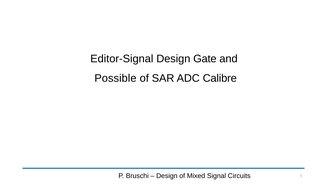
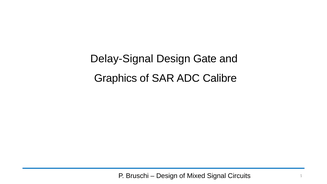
Editor-Signal: Editor-Signal -> Delay-Signal (122, 59)
Possible: Possible -> Graphics (116, 78)
